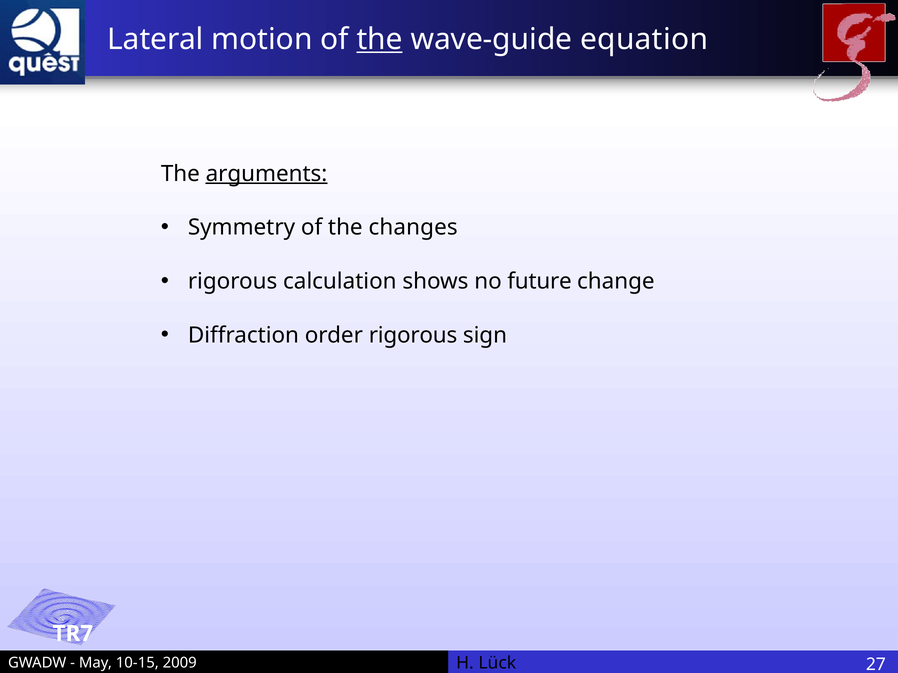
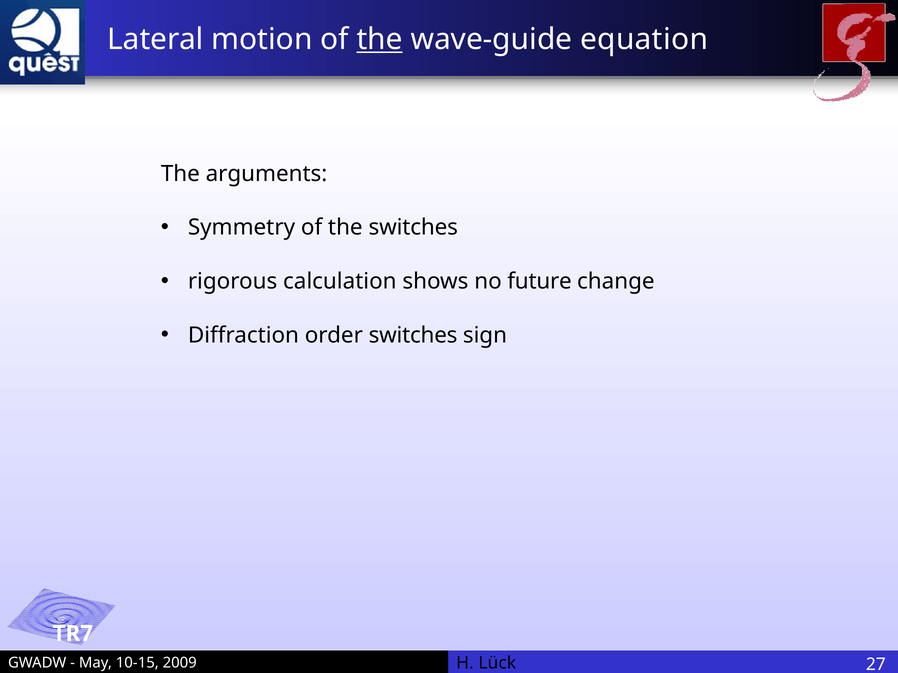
arguments underline: present -> none (266, 174)
the changes: changes -> switches (413, 228)
order rigorous: rigorous -> switches (413, 335)
